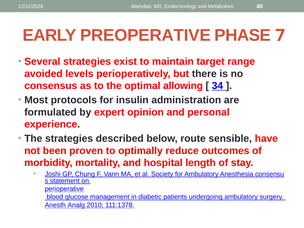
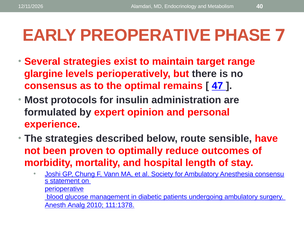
avoided: avoided -> glargine (43, 74)
allowing: allowing -> remains (183, 86)
34: 34 -> 47 (217, 86)
